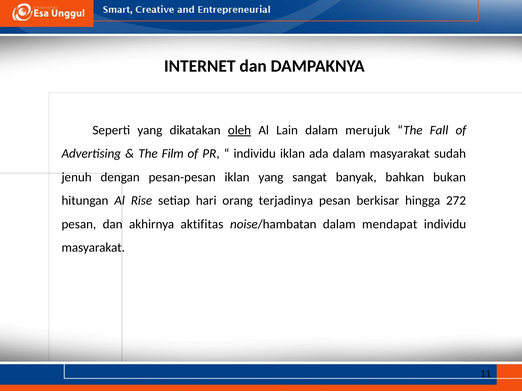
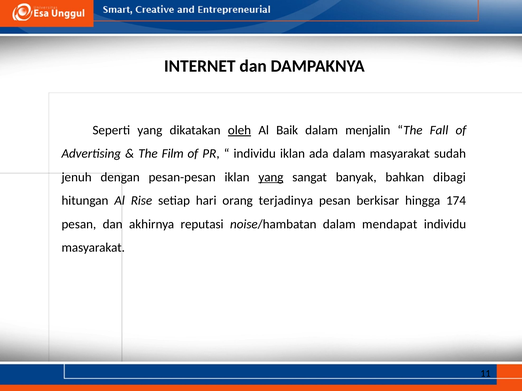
Lain: Lain -> Baik (287, 130)
merujuk: merujuk -> menjalin (368, 130)
yang underline: none -> present (271, 177)
bukan: bukan -> dibagi (449, 177)
272: 272 -> 174 (456, 201)
aktifitas: aktifitas -> reputasi (202, 224)
